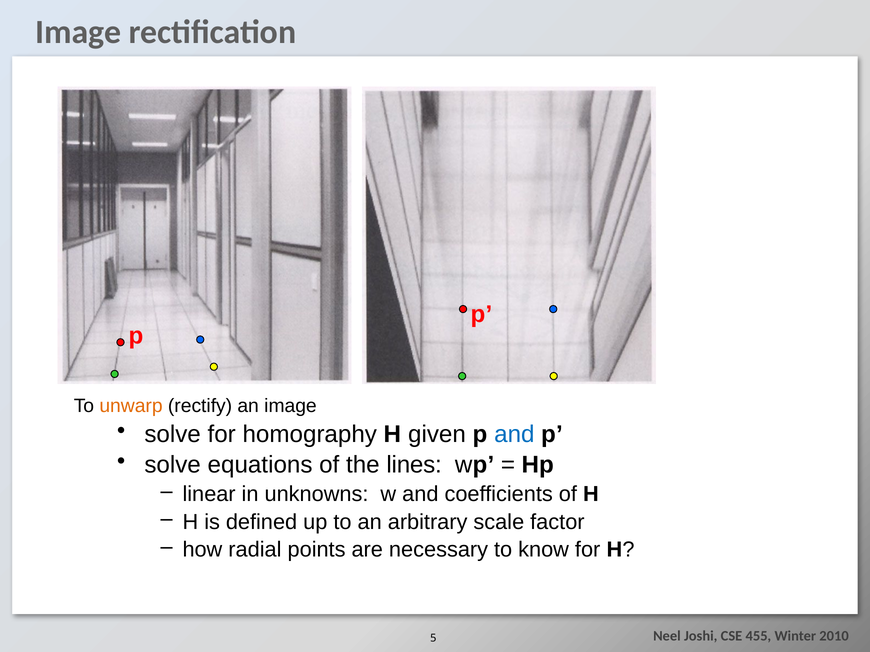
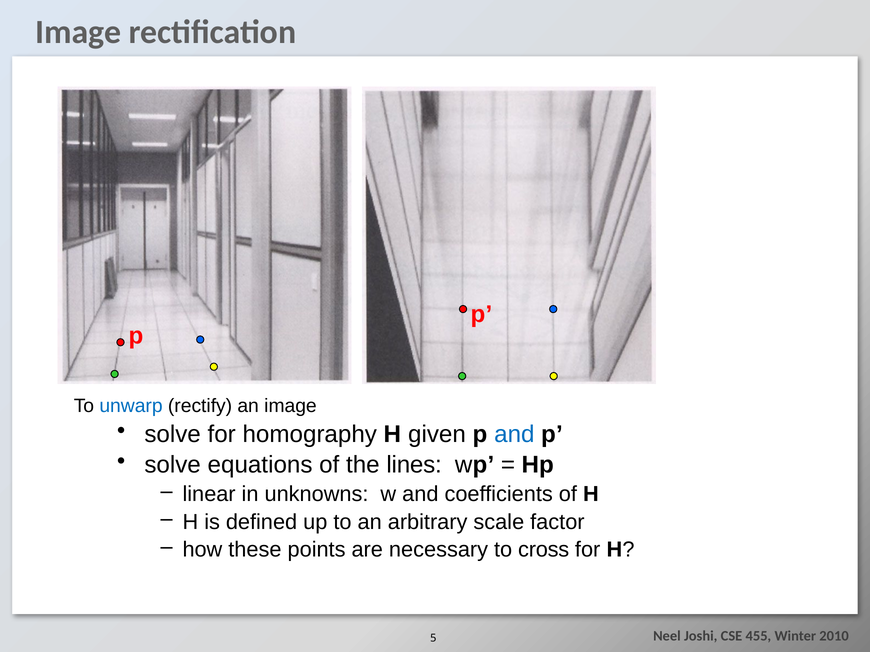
unwarp colour: orange -> blue (131, 406)
radial: radial -> these (255, 550)
know: know -> cross (544, 550)
